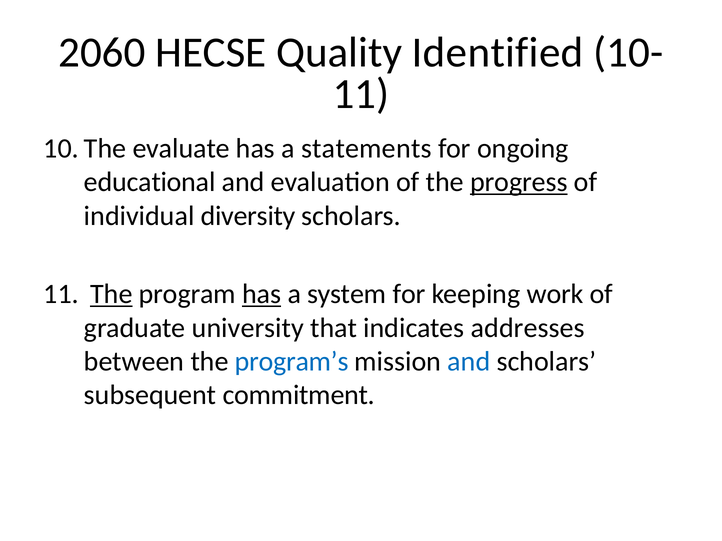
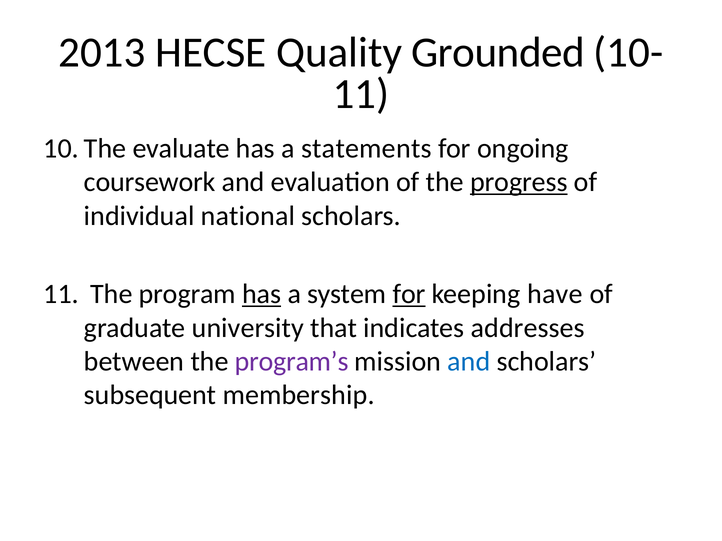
2060: 2060 -> 2013 (102, 53)
Identified: Identified -> Grounded (498, 53)
educational: educational -> coursework (150, 182)
diversity: diversity -> national (248, 216)
The underline: present -> none (111, 294)
for underline: none -> present (409, 294)
work: work -> have (555, 294)
program’s colour: blue -> purple (292, 362)
commitment: commitment -> membership (299, 395)
